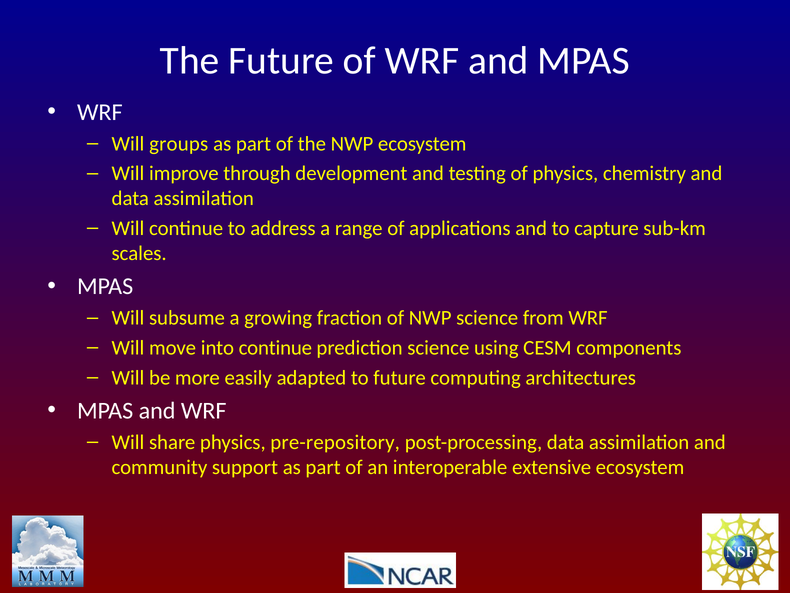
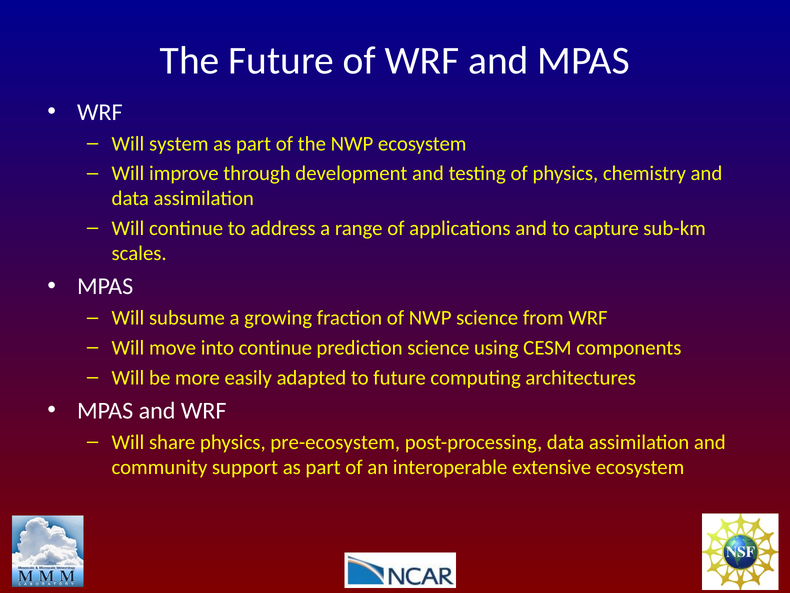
groups: groups -> system (179, 144)
pre-repository: pre-repository -> pre-ecosystem (335, 442)
